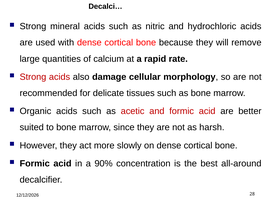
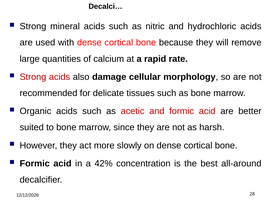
90%: 90% -> 42% (104, 164)
